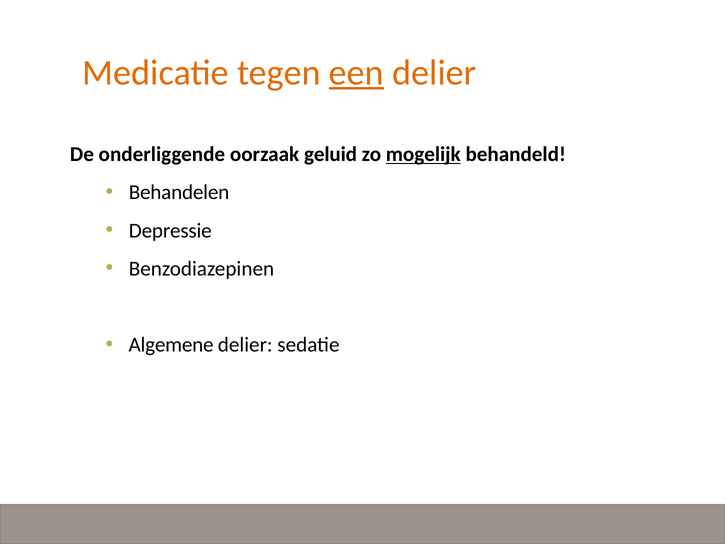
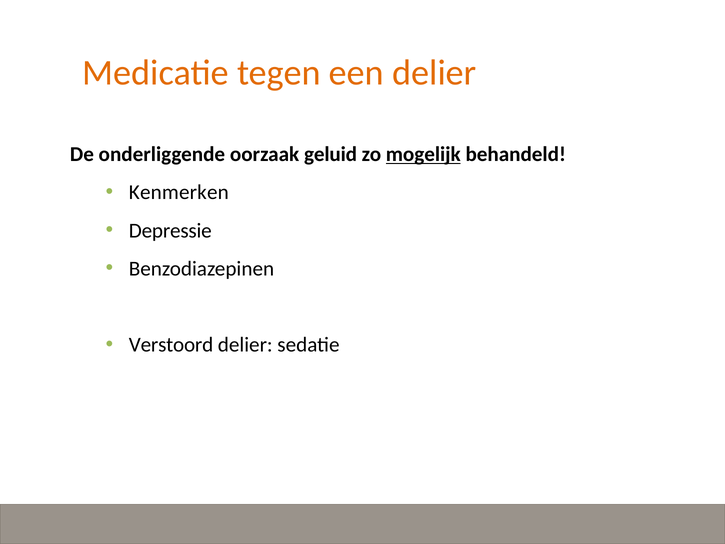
een underline: present -> none (356, 73)
Behandelen: Behandelen -> Kenmerken (179, 192)
Algemene: Algemene -> Verstoord (171, 345)
